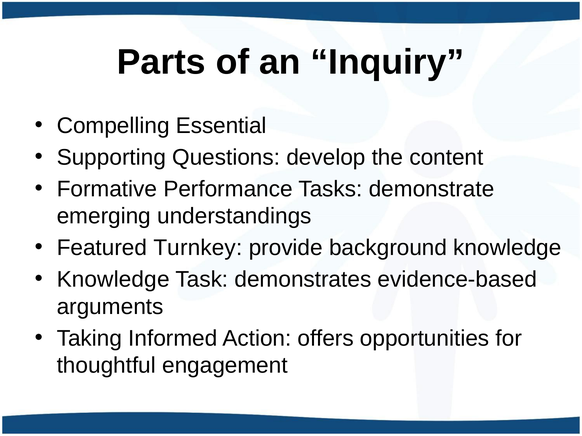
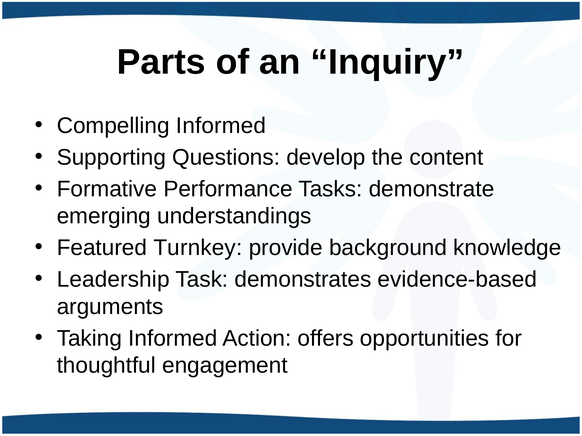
Compelling Essential: Essential -> Informed (221, 126)
Knowledge: Knowledge -> Leadership (113, 280)
